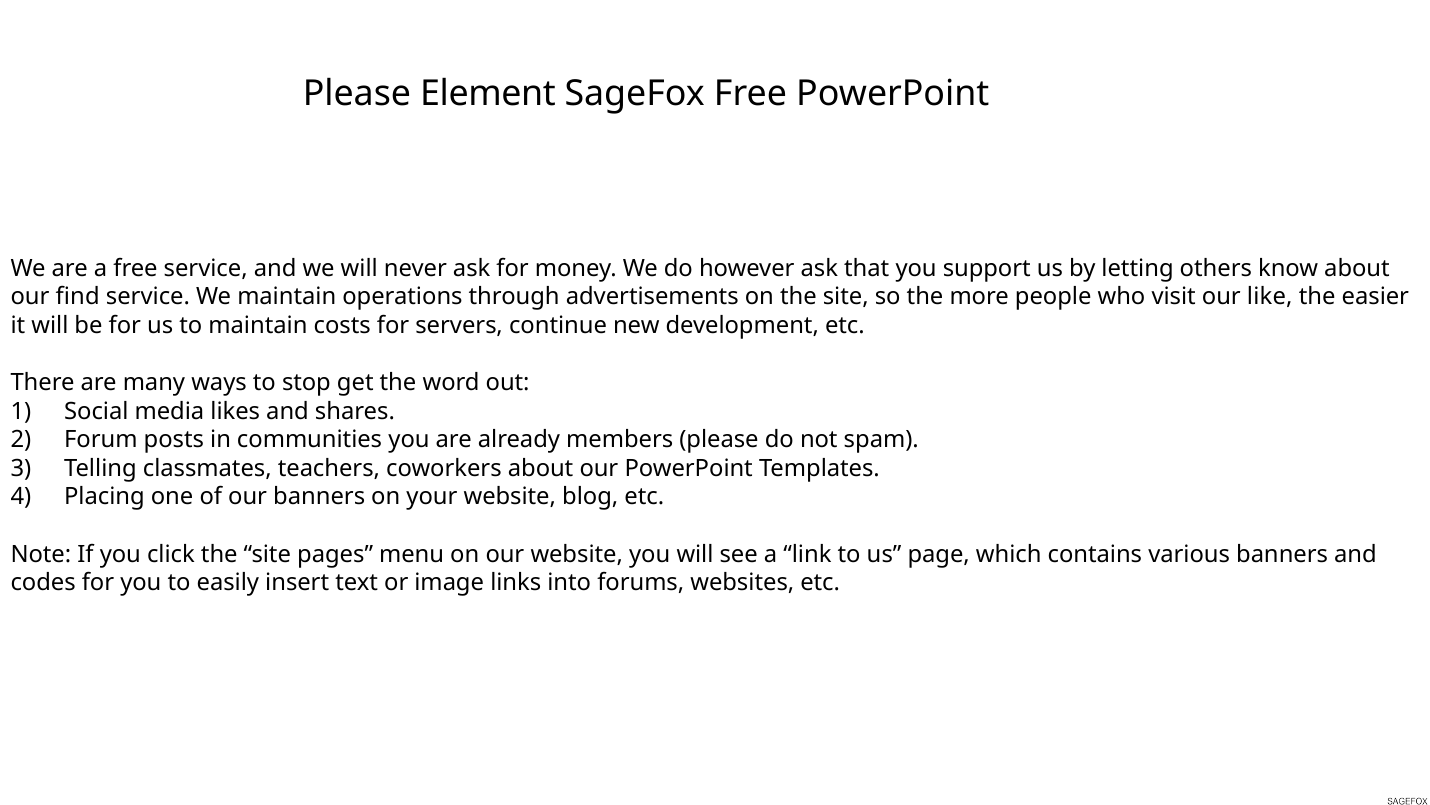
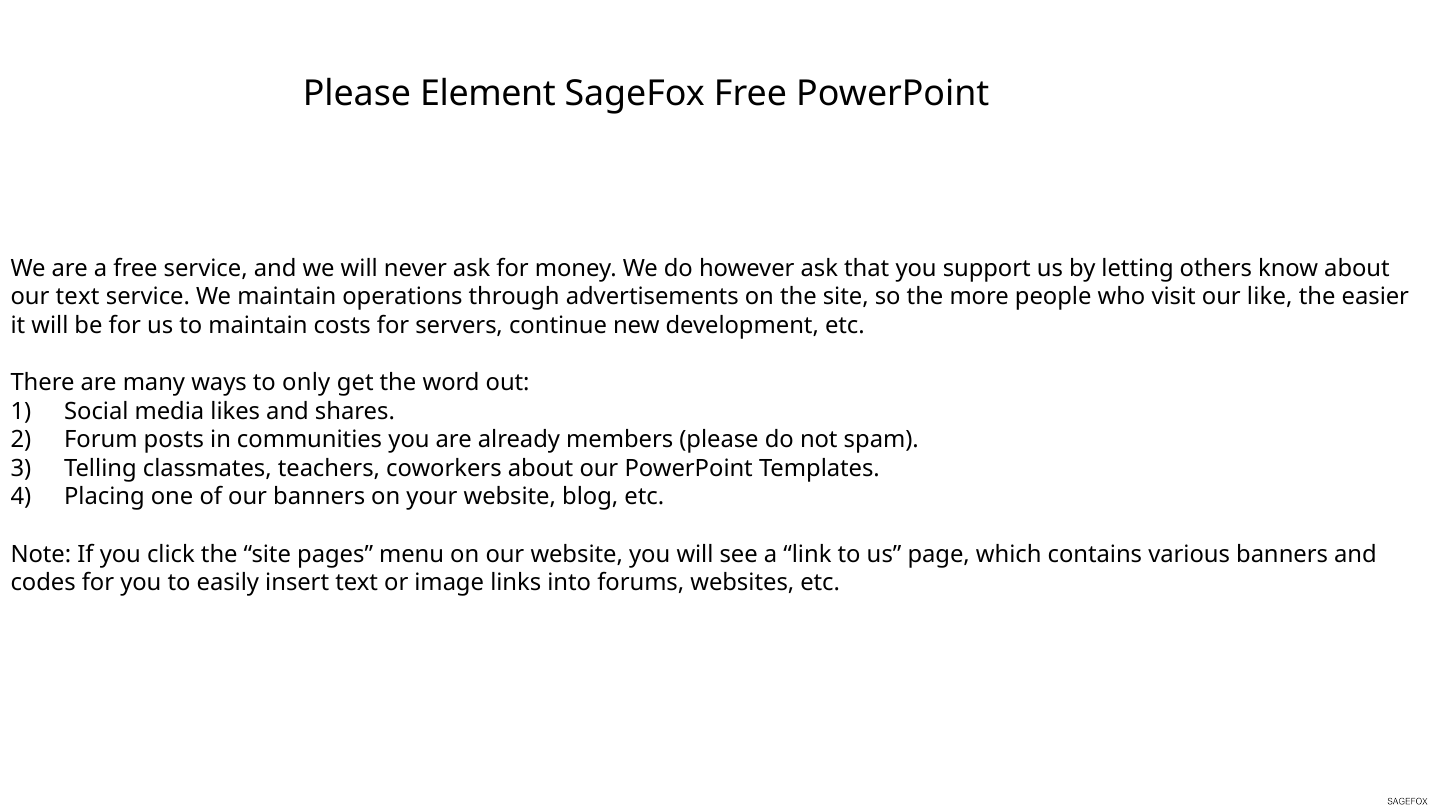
our find: find -> text (78, 297)
stop: stop -> only (306, 382)
